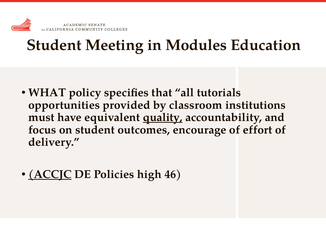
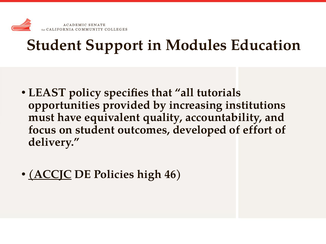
Meeting: Meeting -> Support (114, 45)
WHAT: WHAT -> LEAST (47, 93)
classroom: classroom -> increasing (196, 105)
quality underline: present -> none (163, 118)
encourage: encourage -> developed (200, 130)
